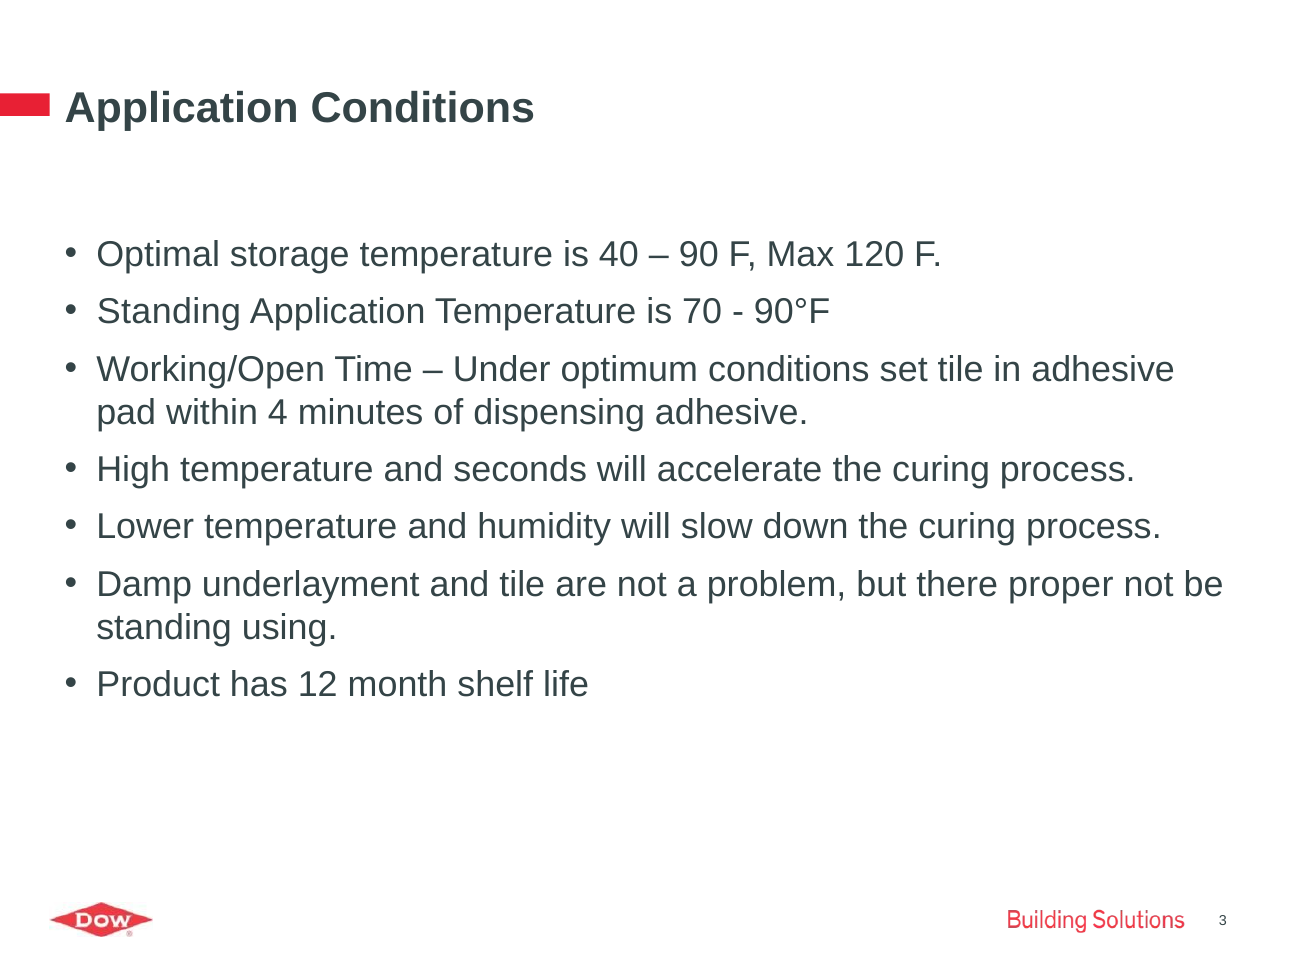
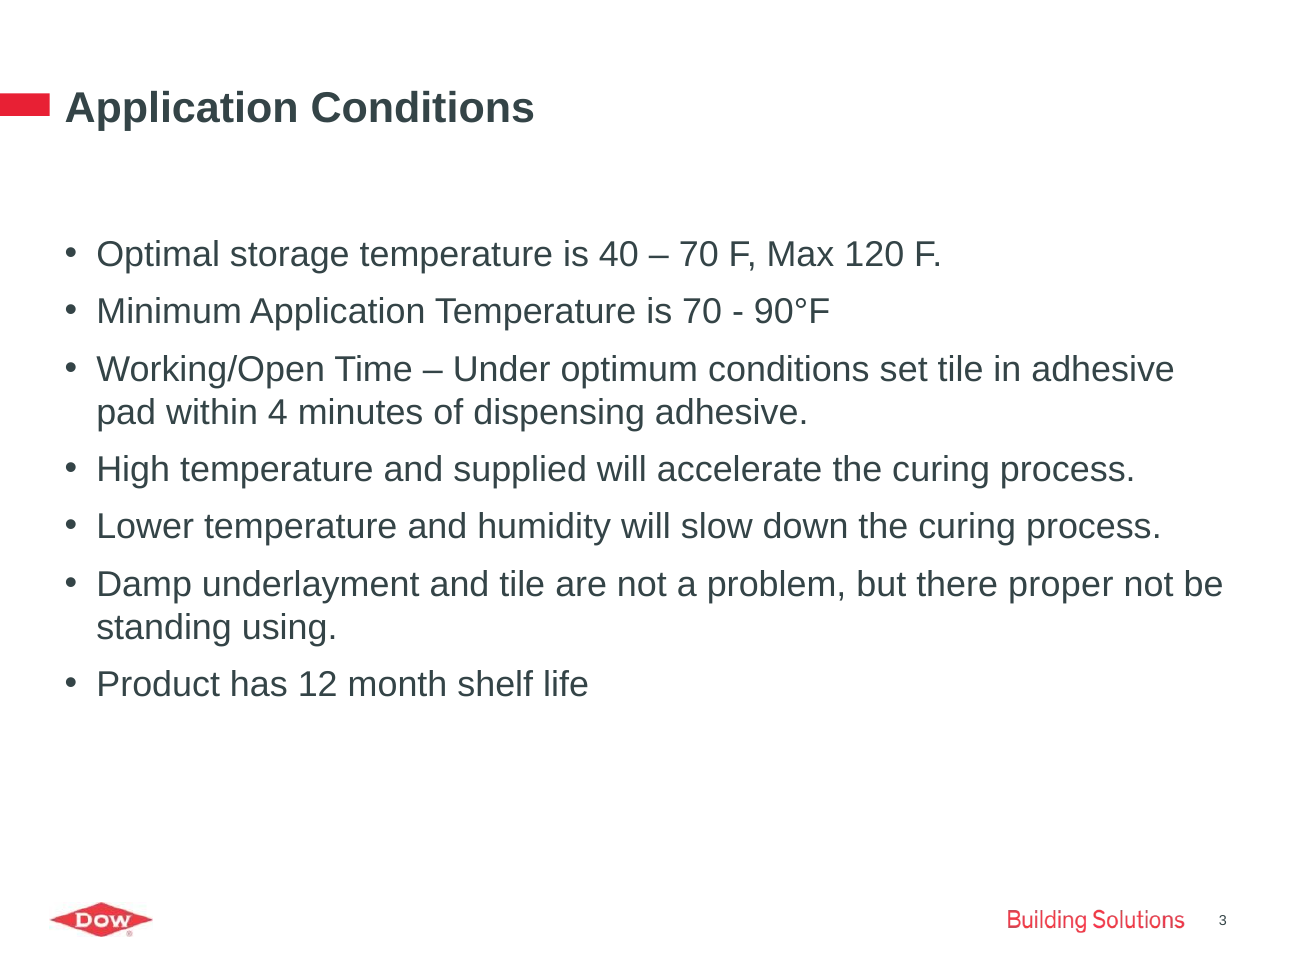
90: 90 -> 70 (699, 255)
Standing: Standing -> Minimum (169, 312)
seconds: seconds -> supplied (520, 470)
